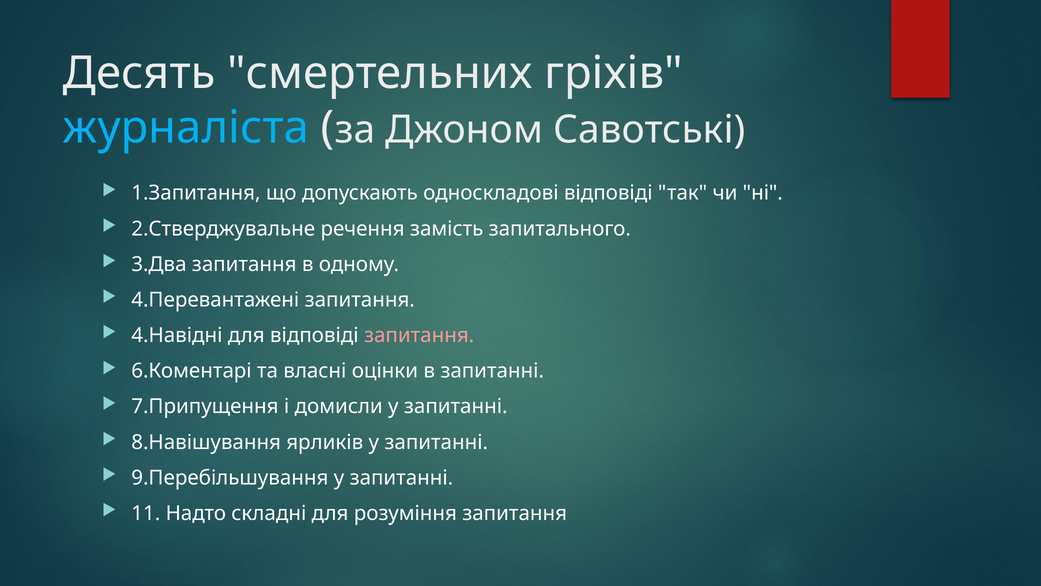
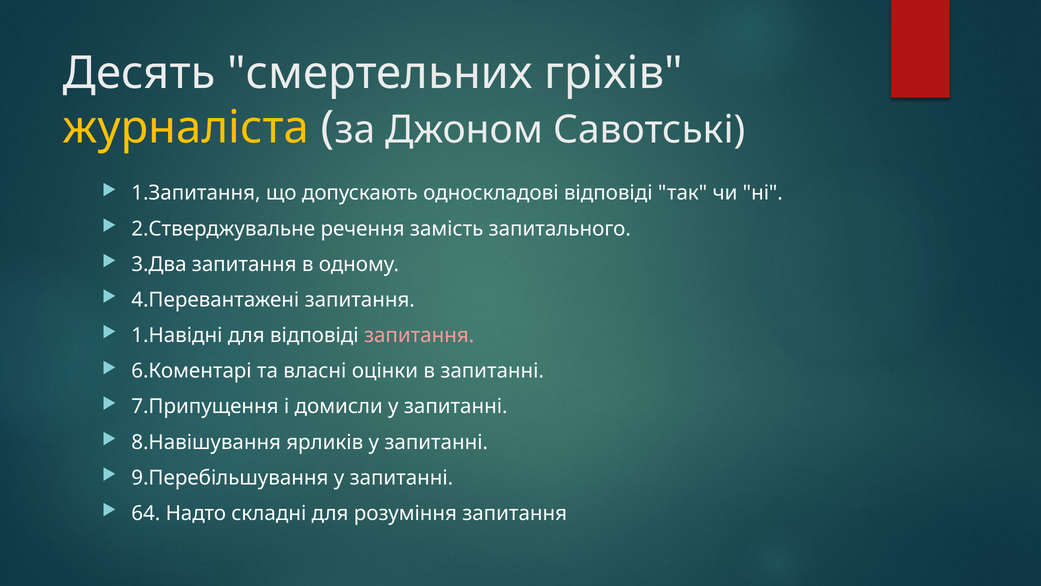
журналіста colour: light blue -> yellow (186, 128)
4.Навідні: 4.Навідні -> 1.Навідні (177, 335)
11: 11 -> 64 (146, 513)
